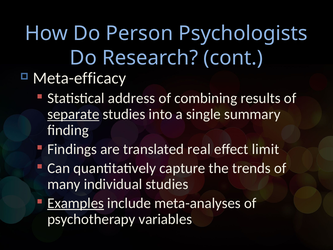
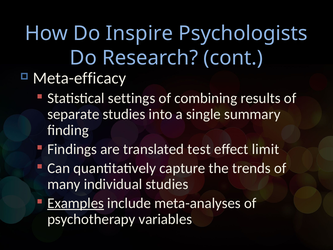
Person: Person -> Inspire (139, 33)
address: address -> settings (132, 98)
separate underline: present -> none (73, 114)
real: real -> test (199, 149)
